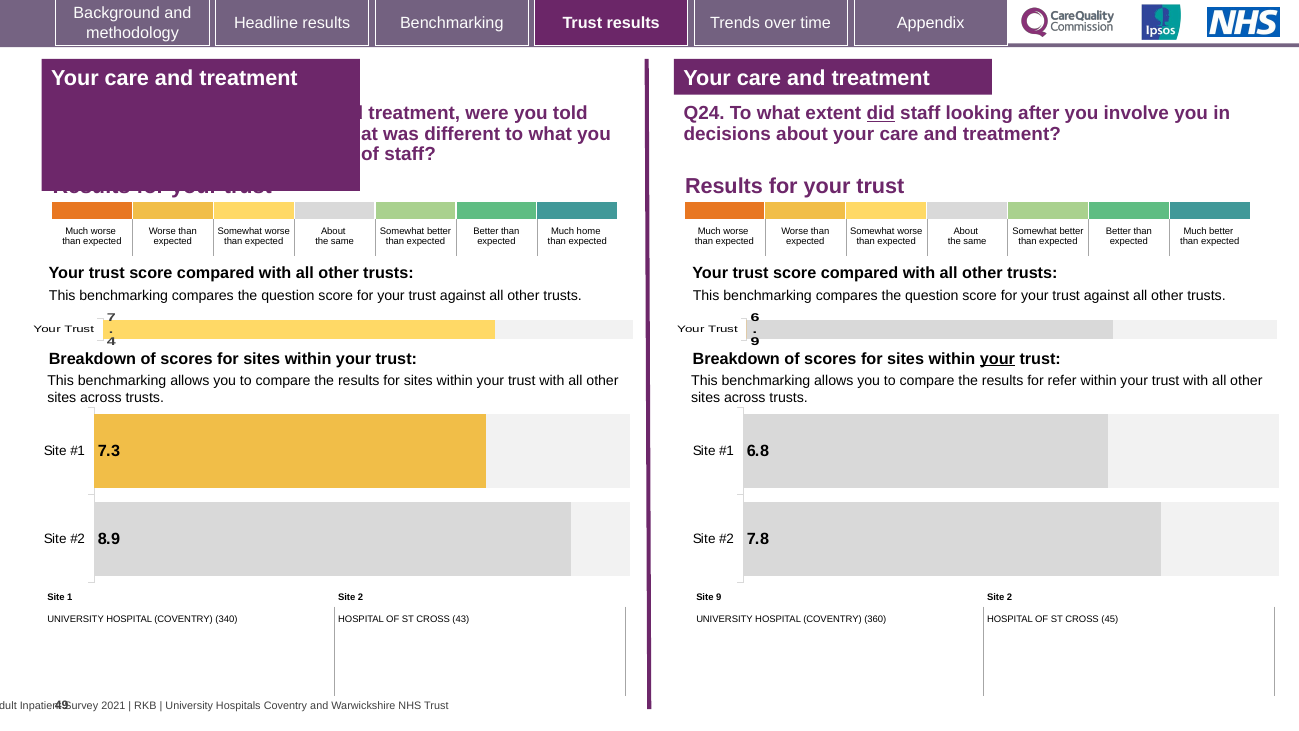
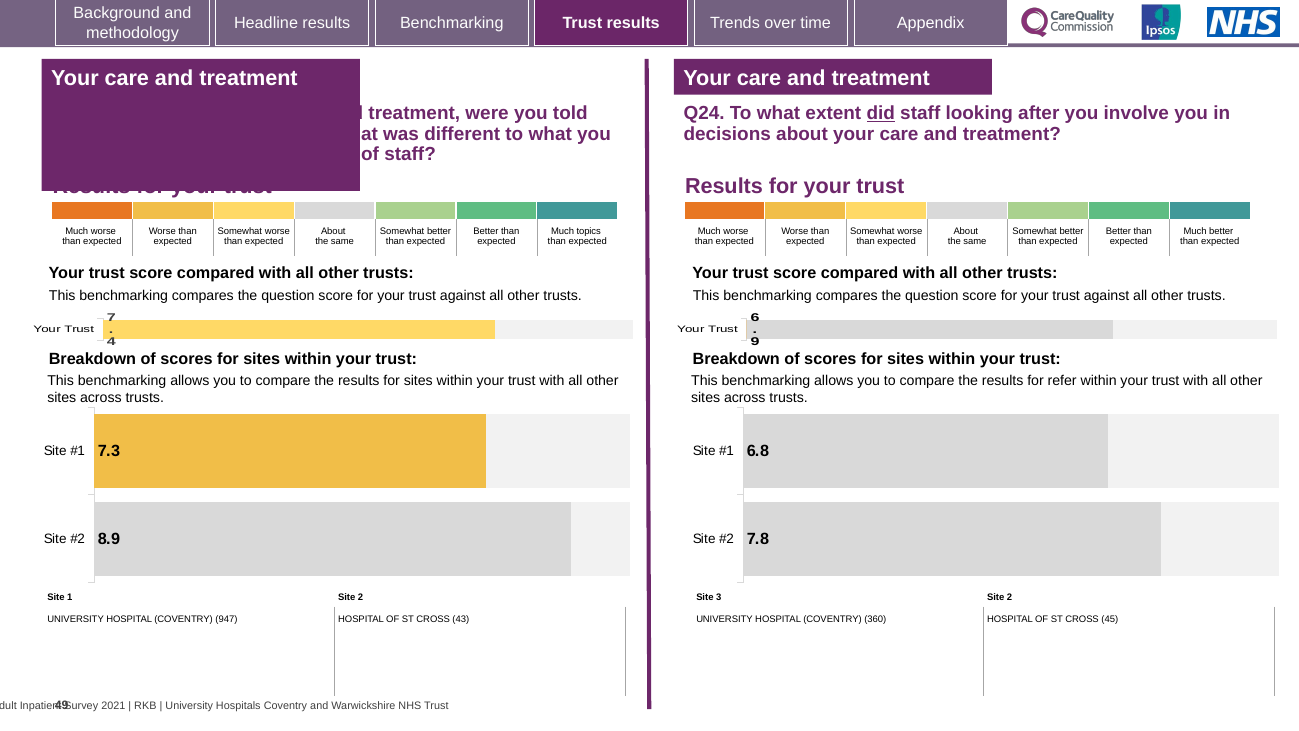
home: home -> topics (589, 231)
your underline: present -> none (997, 359)
Site 9: 9 -> 3 (719, 597)
340: 340 -> 947 (226, 619)
